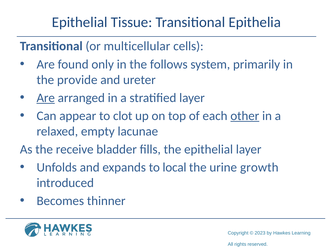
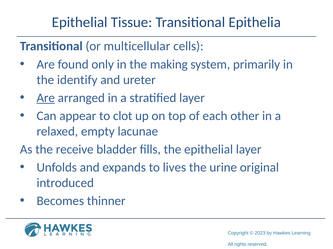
follows: follows -> making (169, 64)
provide: provide -> identify (77, 80)
other underline: present -> none (245, 116)
local: local -> lives (174, 168)
growth: growth -> original (259, 168)
